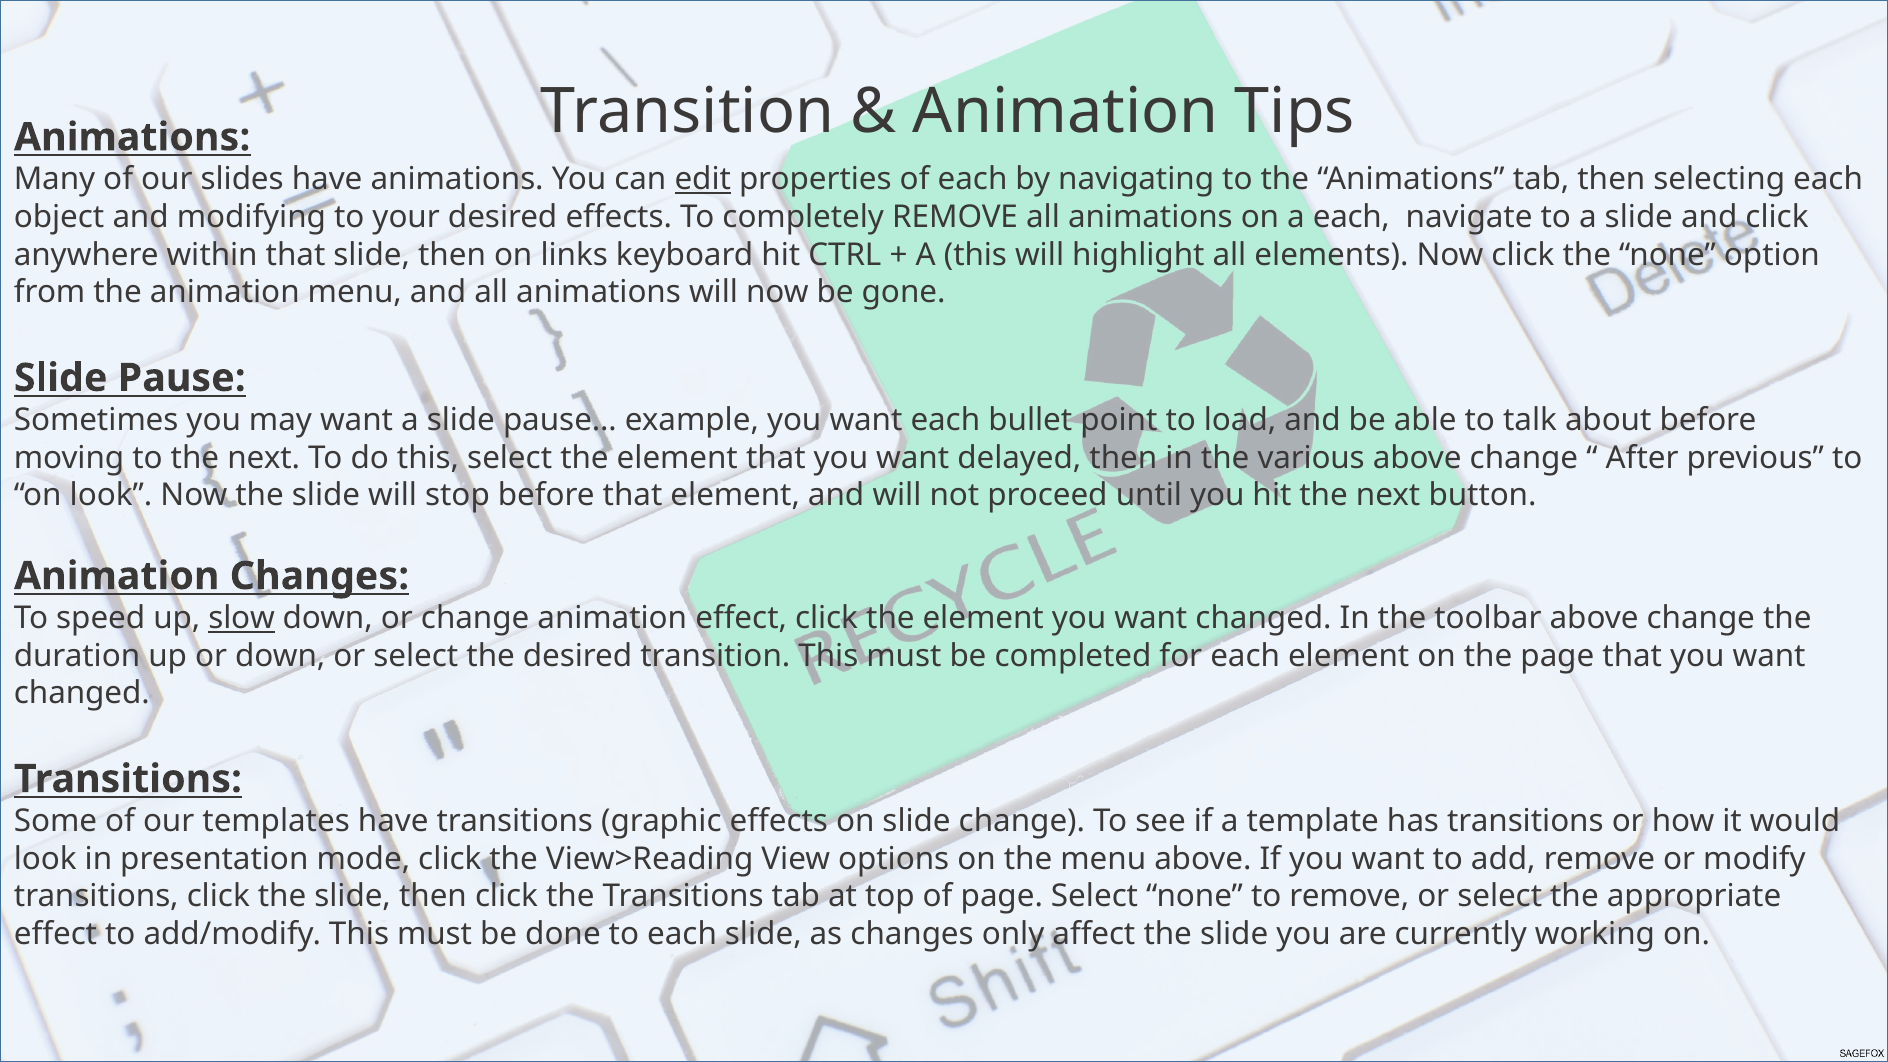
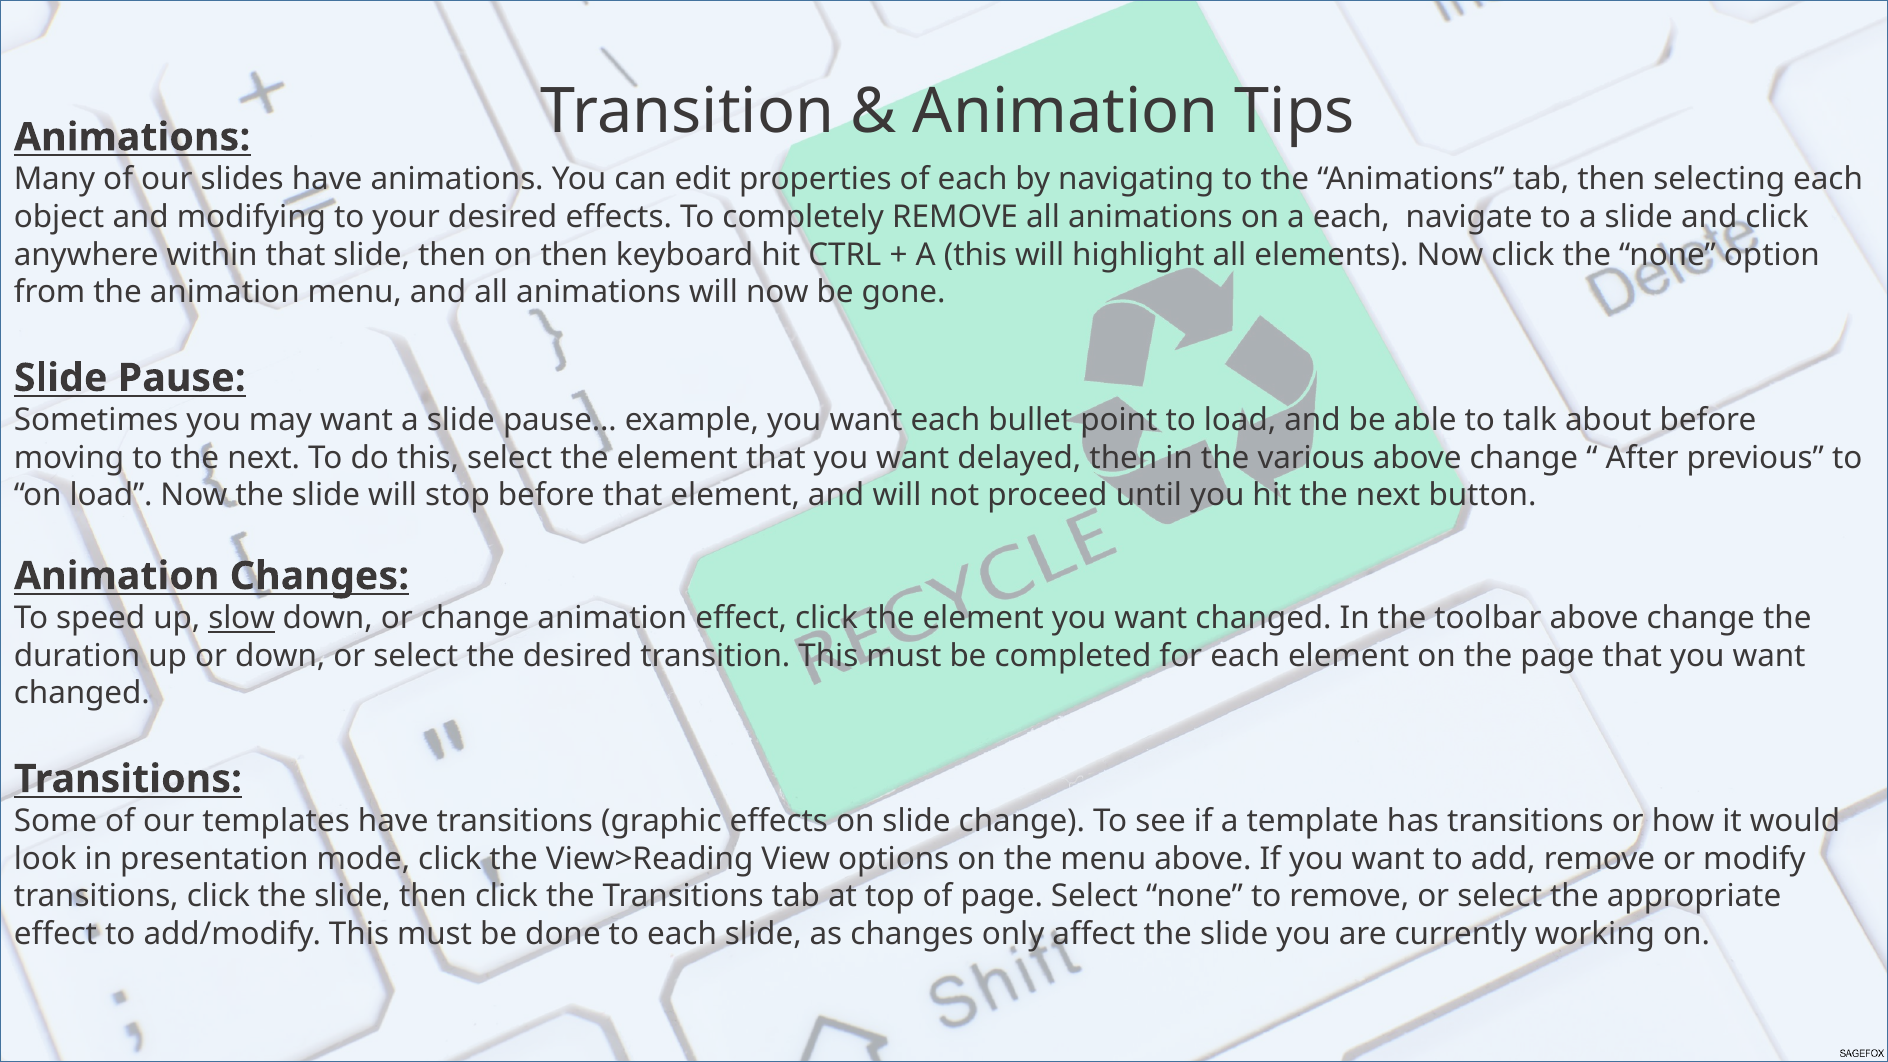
edit underline: present -> none (703, 179)
on links: links -> then (574, 255)
on look: look -> load (111, 495)
